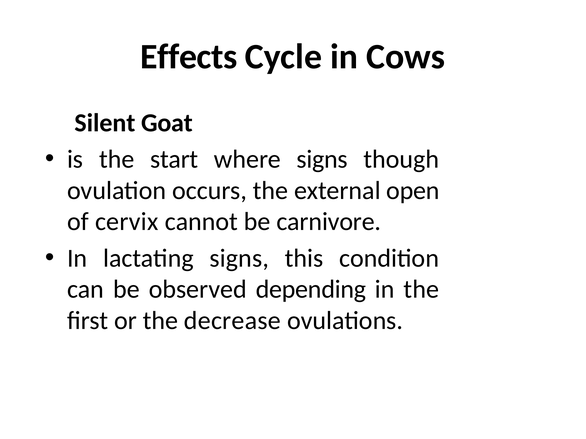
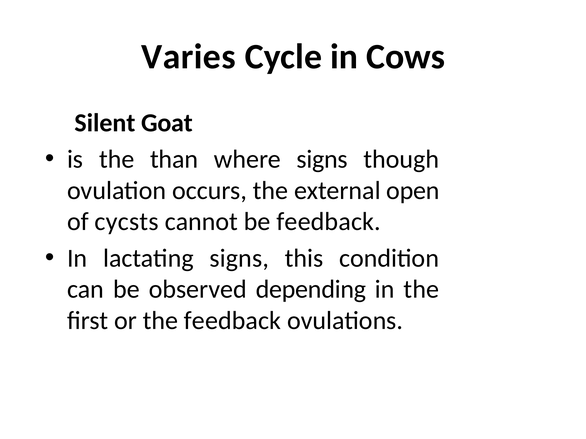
Effects: Effects -> Varies (188, 57)
start: start -> than (174, 159)
cervix: cervix -> cycsts (127, 222)
be carnivore: carnivore -> feedback (329, 222)
the decrease: decrease -> feedback (233, 321)
